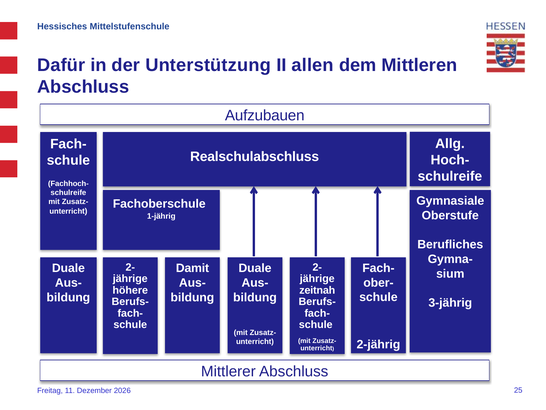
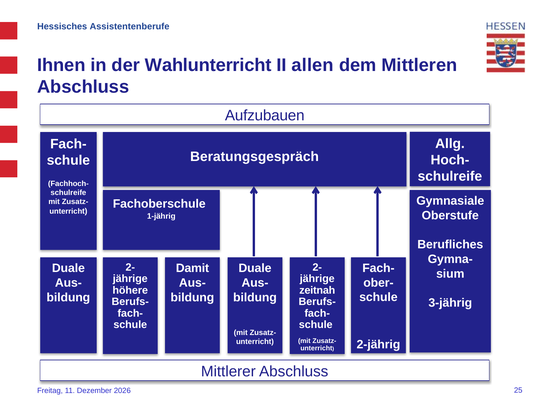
Mittelstufenschule: Mittelstufenschule -> Assistentenberufe (130, 26)
Dafür: Dafür -> Ihnen (61, 65)
Unterstützung: Unterstützung -> Wahlunterricht (208, 65)
Realschulabschluss: Realschulabschluss -> Beratungsgespräch (255, 156)
